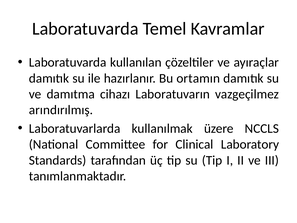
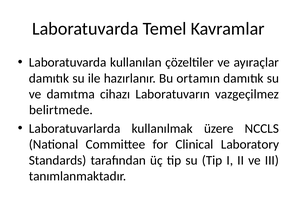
arındırılmış: arındırılmış -> belirtmede (61, 110)
